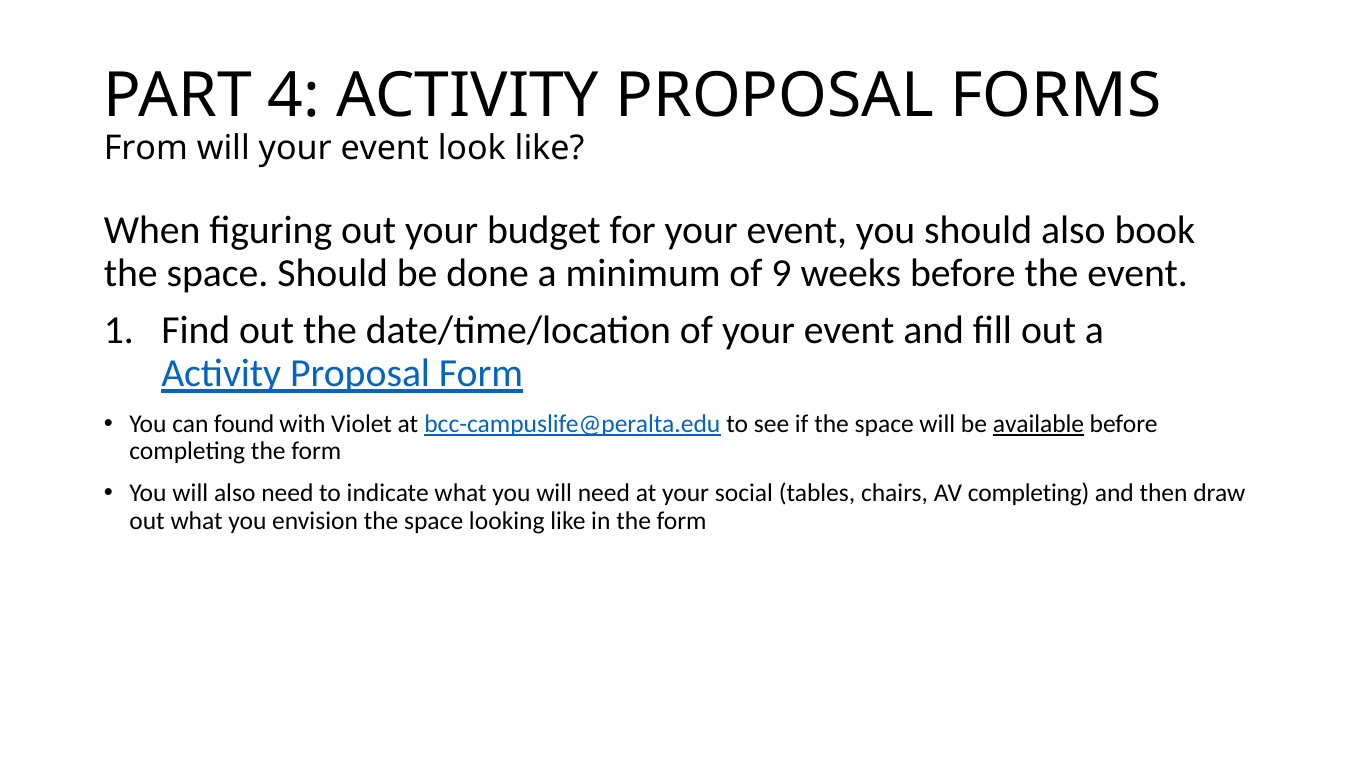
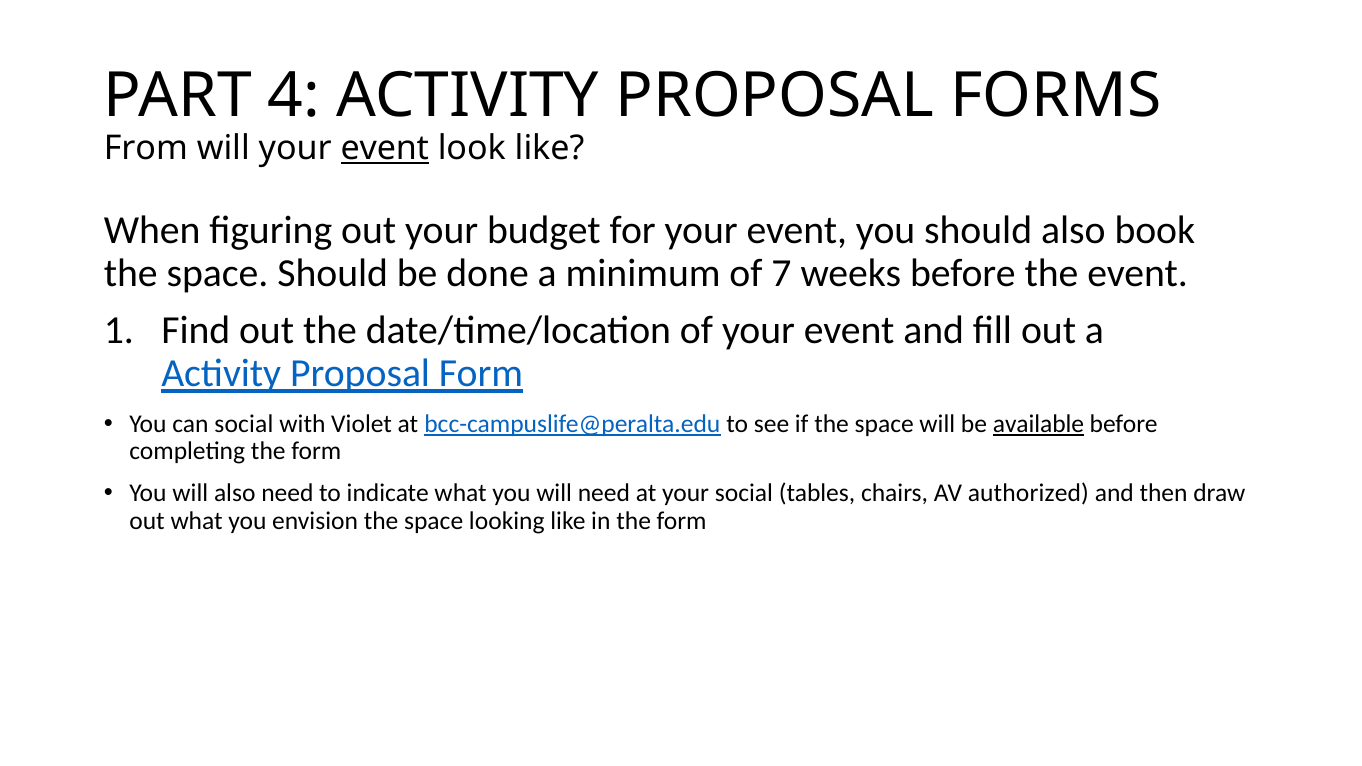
event underline: none -> present (385, 148)
9: 9 -> 7 (782, 273)
can found: found -> social (244, 424)
AV completing: completing -> authorized (1028, 493)
